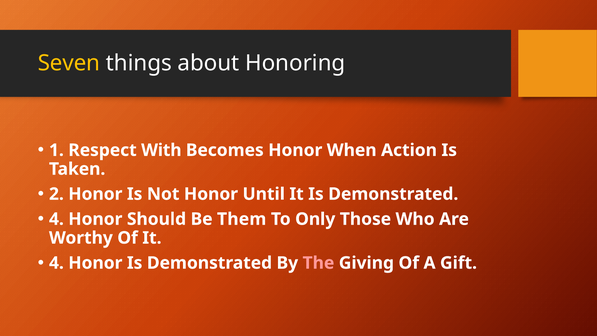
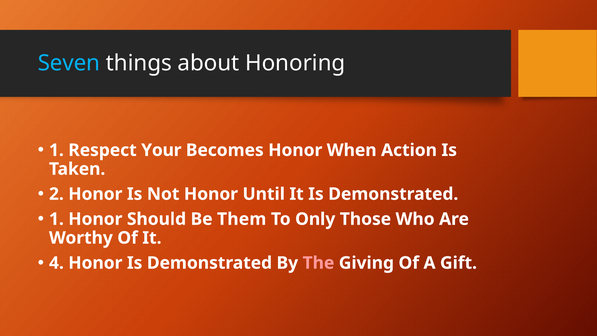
Seven colour: yellow -> light blue (69, 63)
With: With -> Your (161, 150)
4: 4 -> 1 (56, 219)
